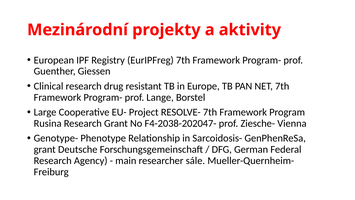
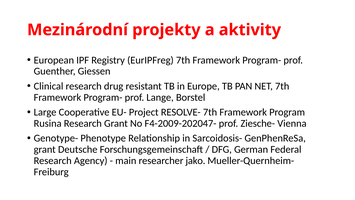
F4-2038-202047-: F4-2038-202047- -> F4-2009-202047- (181, 123)
sále: sále -> jako (195, 160)
